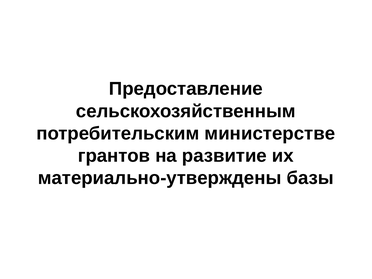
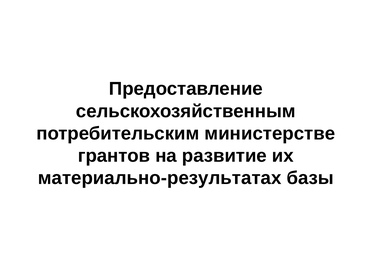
материально-утверждены: материально-утверждены -> материально-результатах (160, 178)
